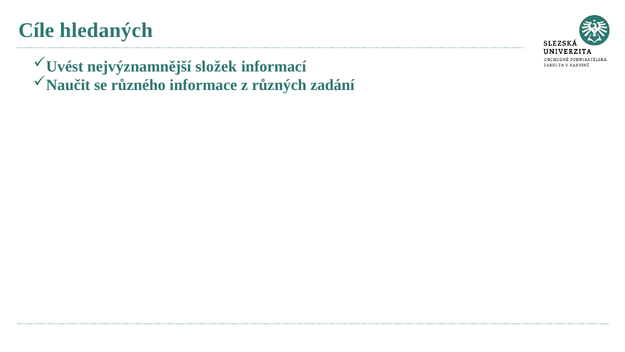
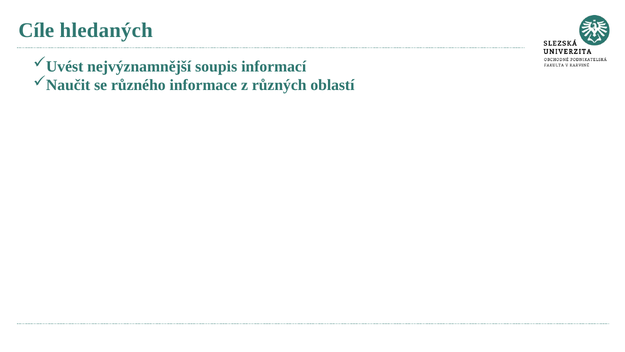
složek: složek -> soupis (216, 66)
zadání: zadání -> oblastí (332, 85)
